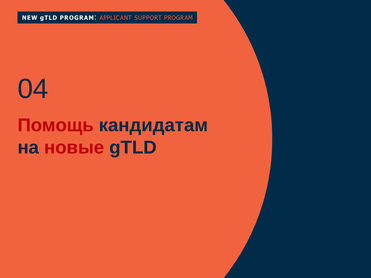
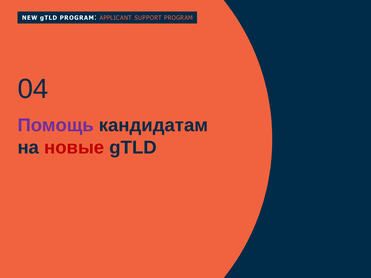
Помощь colour: red -> purple (56, 125)
